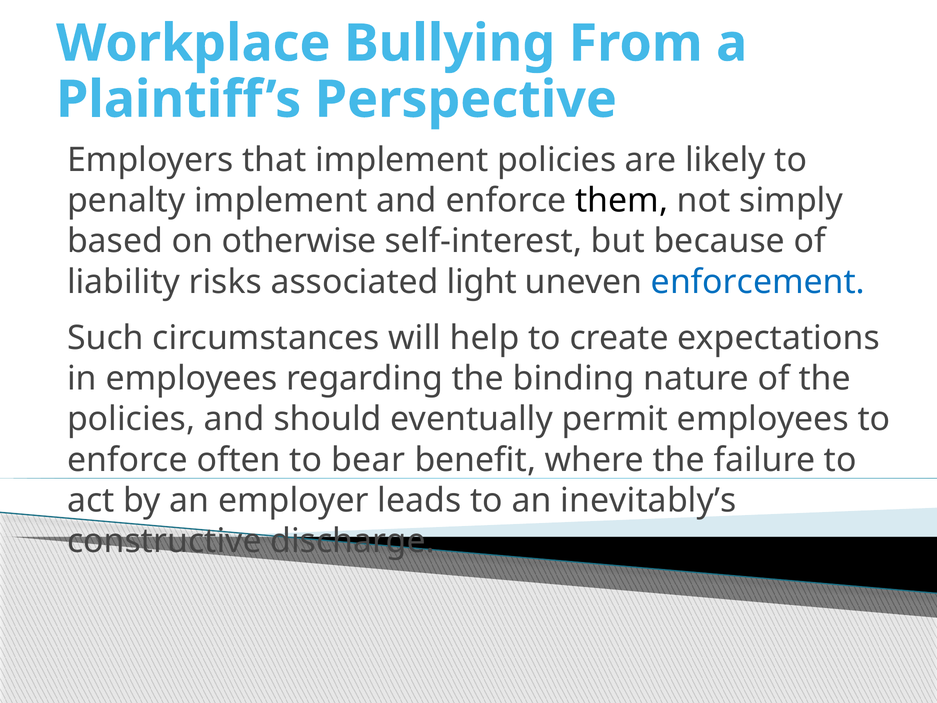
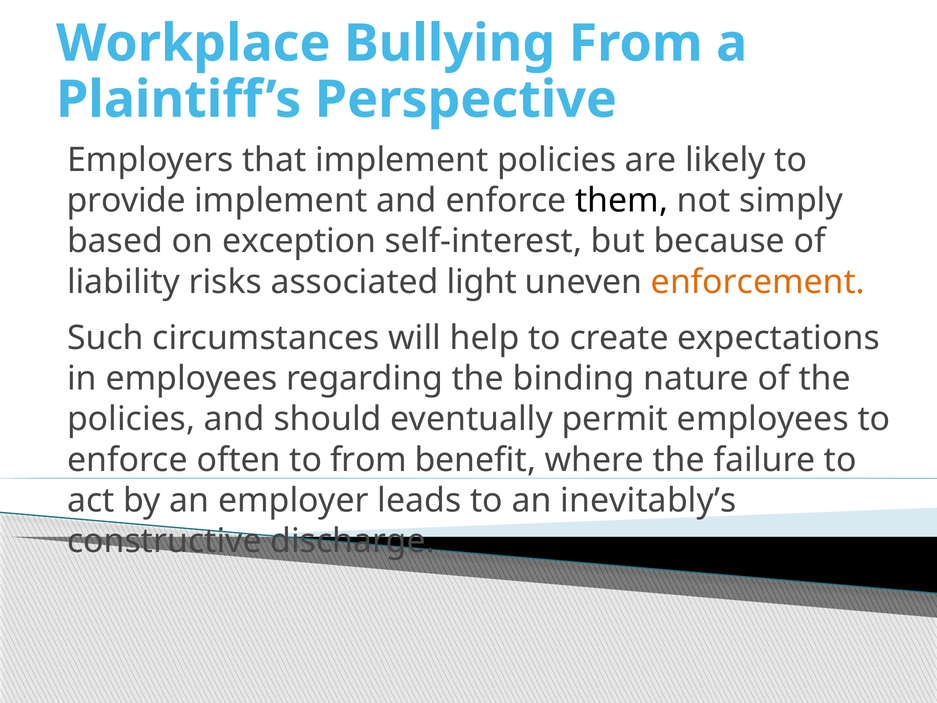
penalty: penalty -> provide (126, 201)
otherwise: otherwise -> exception (299, 241)
enforcement colour: blue -> orange (758, 282)
to bear: bear -> from (368, 460)
